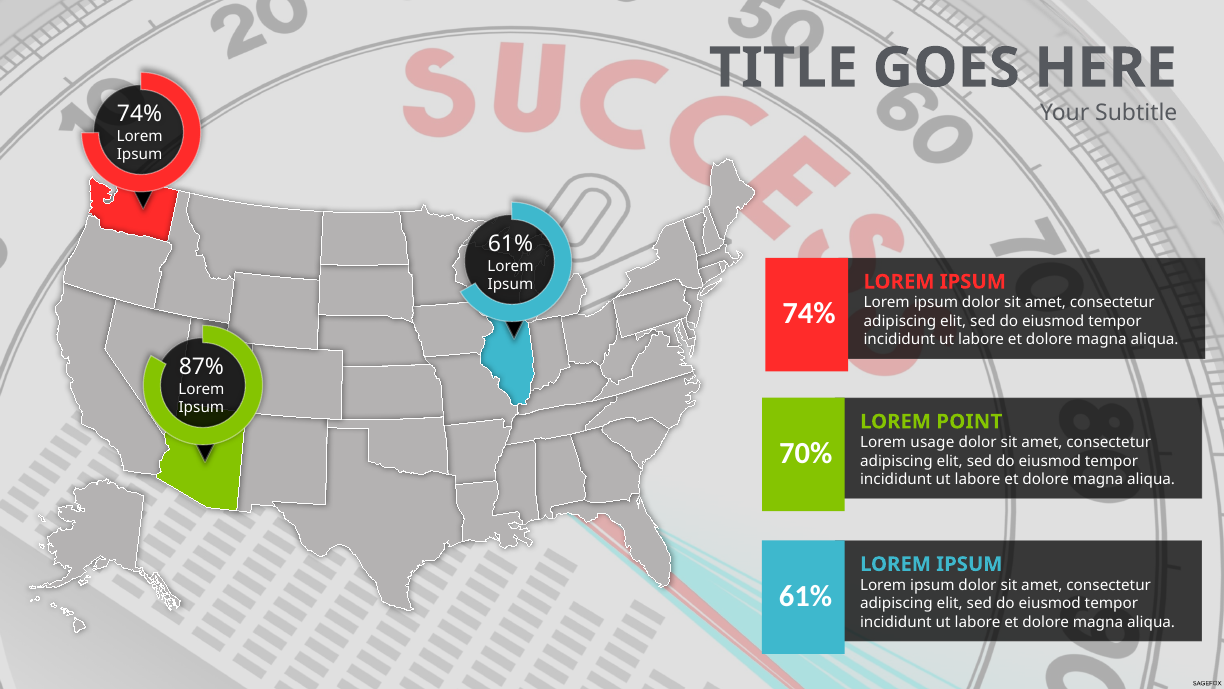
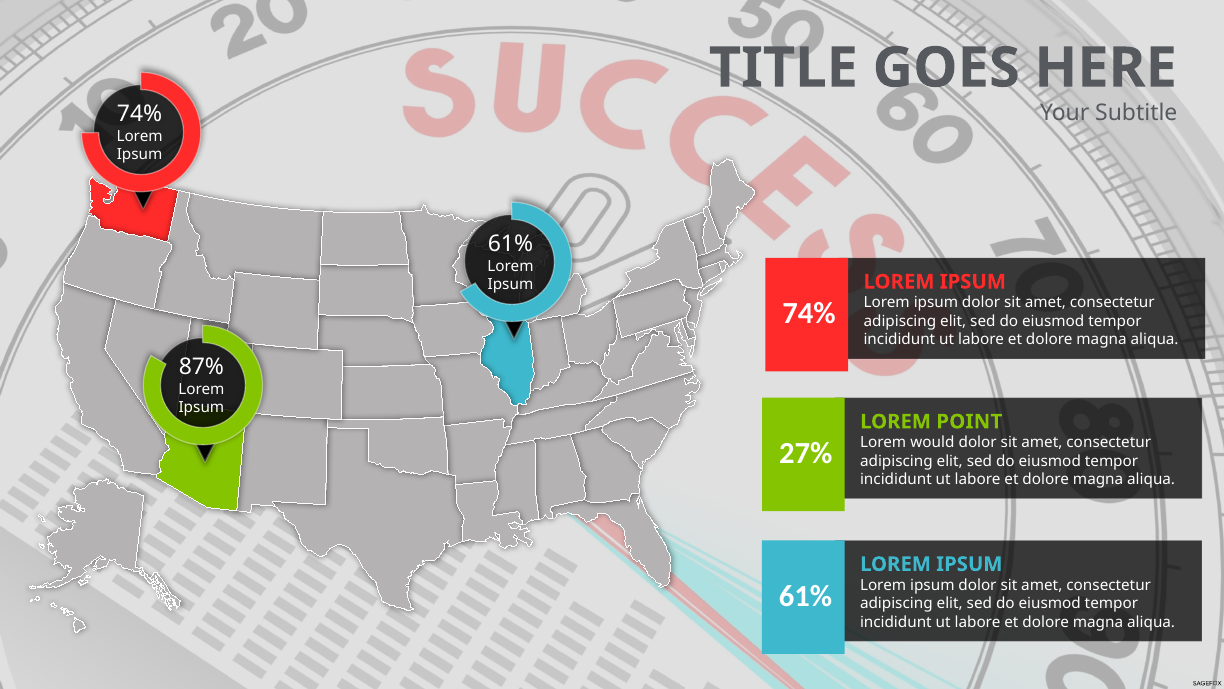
usage: usage -> would (932, 442)
70%: 70% -> 27% (806, 453)
